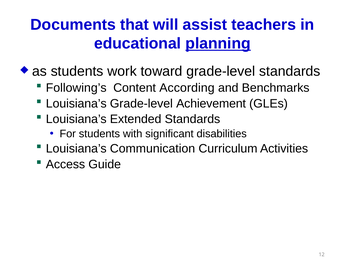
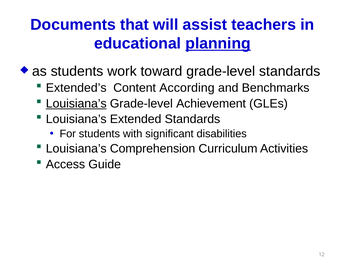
Following’s: Following’s -> Extended’s (76, 88)
Louisiana’s underline: none -> present (76, 103)
Communication: Communication -> Comprehension (153, 148)
